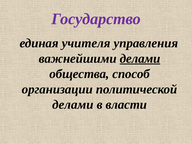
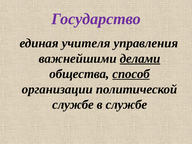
способ underline: none -> present (131, 74)
делами: делами -> службе (73, 105)
в власти: власти -> службе (126, 105)
